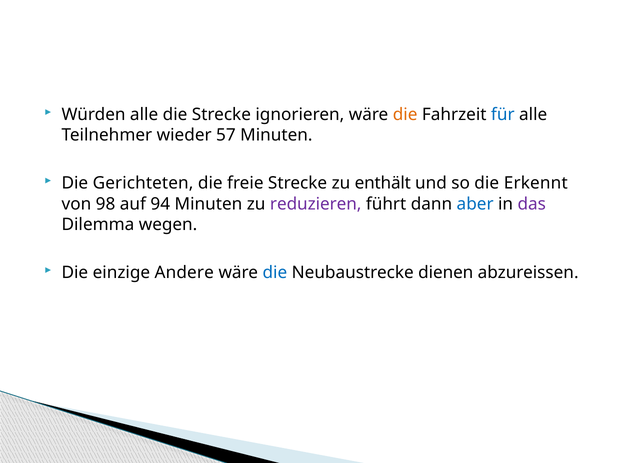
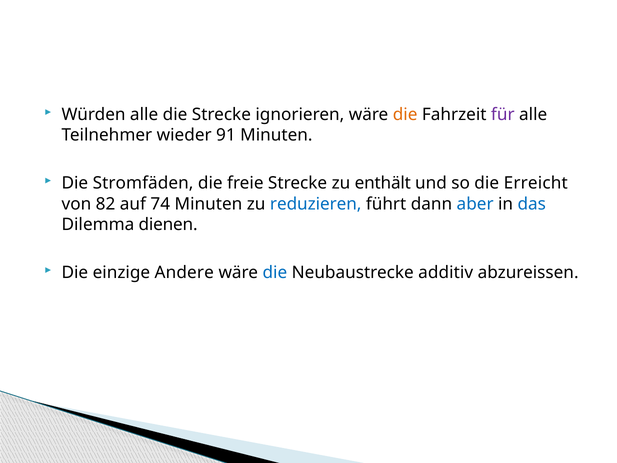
für colour: blue -> purple (503, 115)
57: 57 -> 91 (226, 135)
Gerichteten: Gerichteten -> Stromfäden (143, 183)
Erkennt: Erkennt -> Erreicht (536, 183)
98: 98 -> 82 (106, 204)
94: 94 -> 74 (160, 204)
reduzieren colour: purple -> blue (316, 204)
das colour: purple -> blue (532, 204)
wegen: wegen -> dienen (168, 224)
dienen: dienen -> additiv (446, 272)
